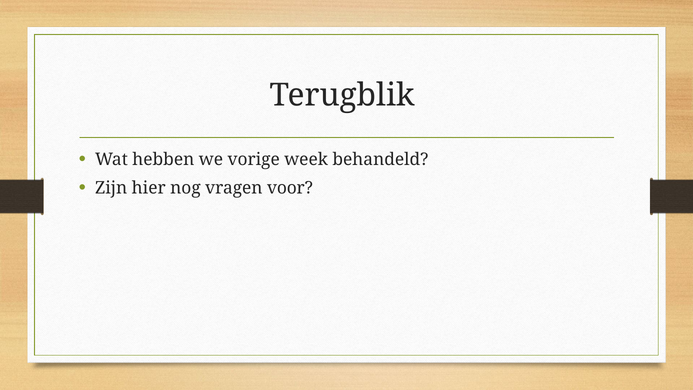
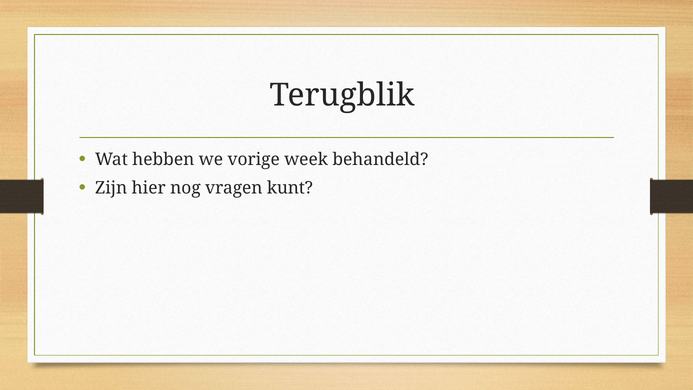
voor: voor -> kunt (290, 188)
